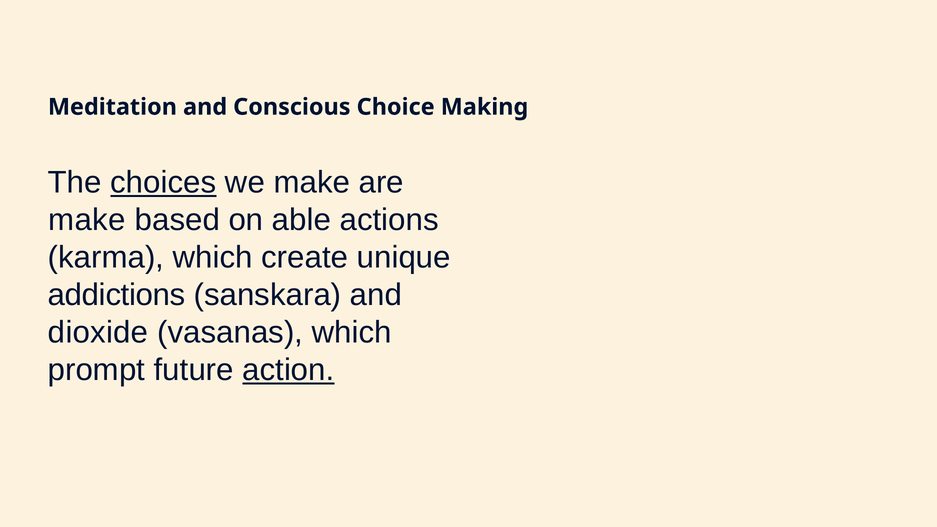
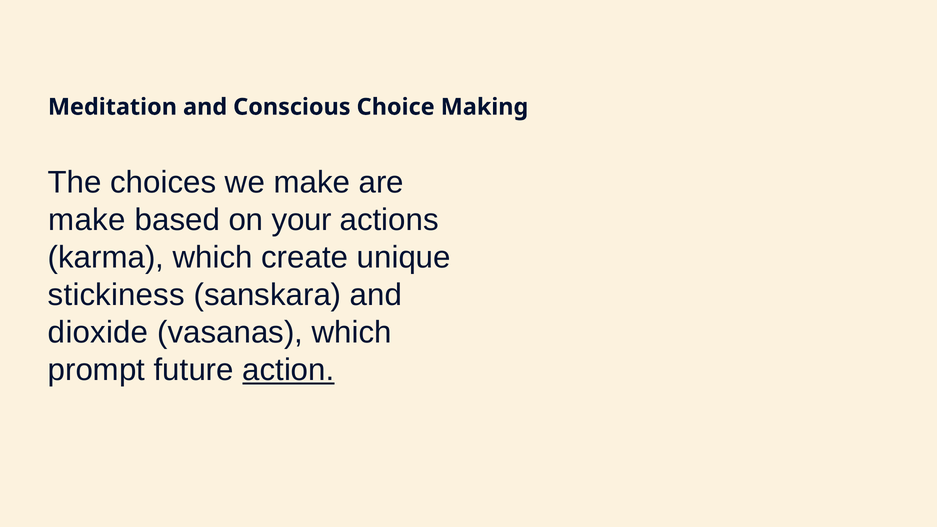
choices underline: present -> none (163, 183)
able: able -> your (302, 220)
addictions: addictions -> stickiness (116, 295)
